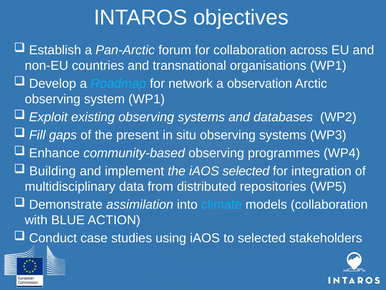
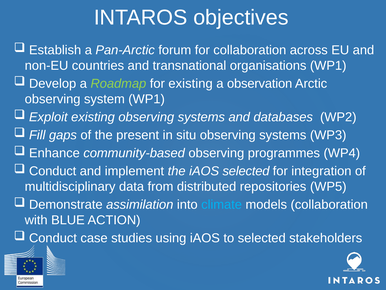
Roadmap colour: light blue -> light green (118, 83)
for network: network -> existing (191, 83)
Building: Building -> Conduct (53, 171)
